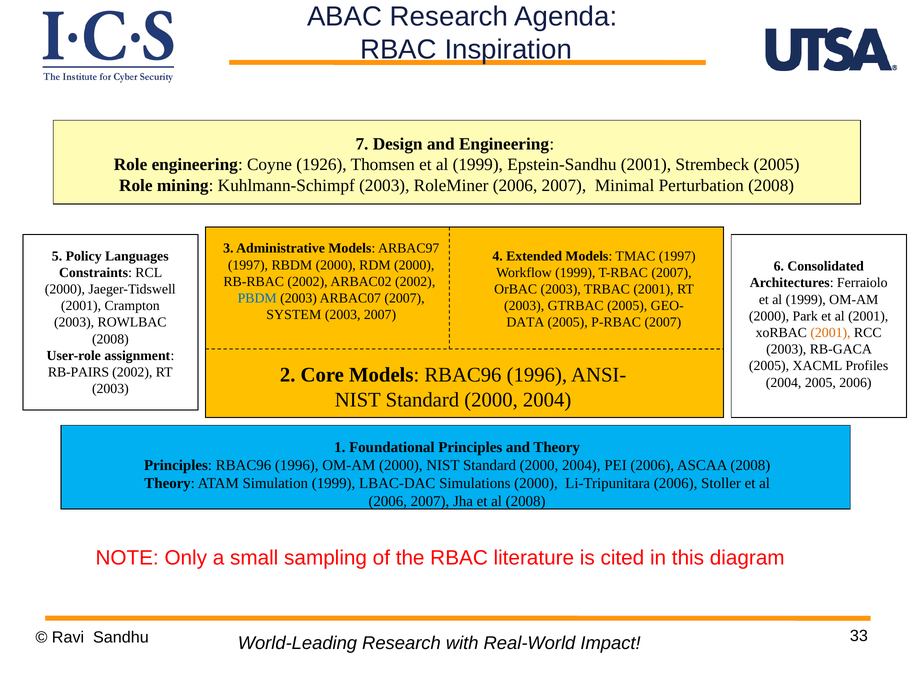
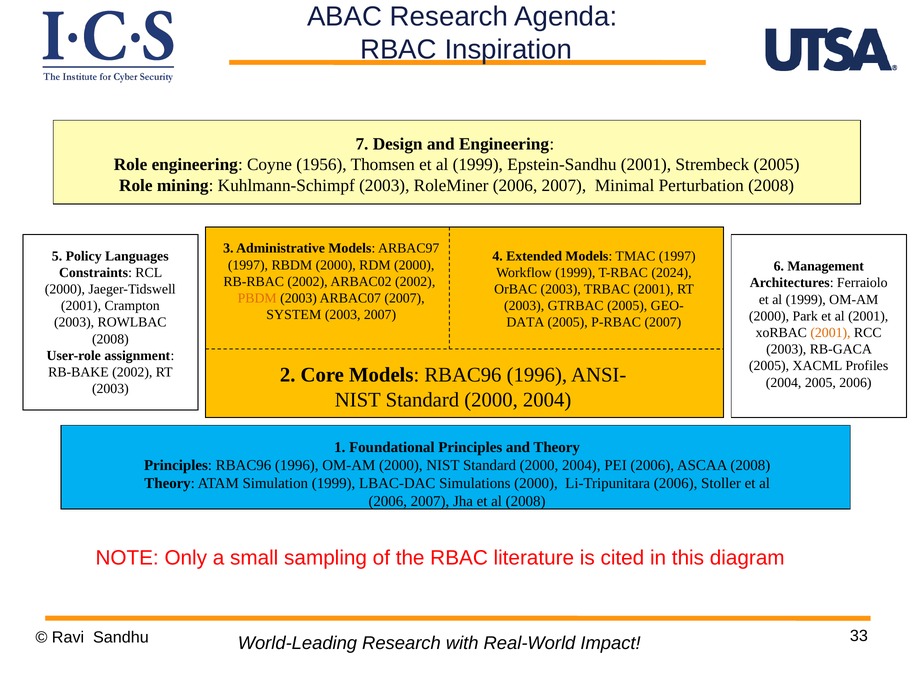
1926: 1926 -> 1956 (321, 165)
Consolidated: Consolidated -> Management (826, 266)
T-RBAC 2007: 2007 -> 2024 (672, 272)
PBDM colour: blue -> orange (257, 298)
RB-PAIRS: RB-PAIRS -> RB-BAKE (78, 372)
